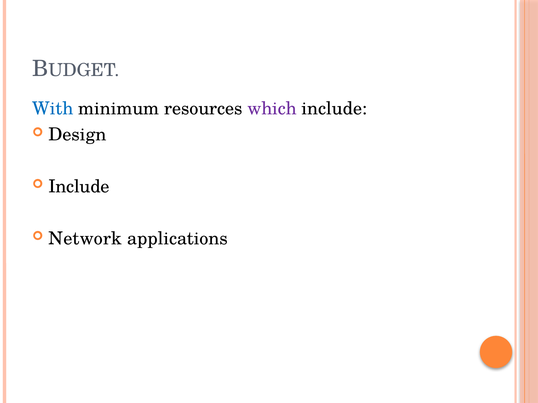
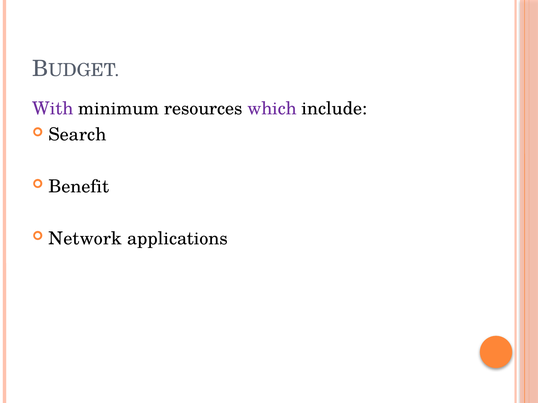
With colour: blue -> purple (53, 109)
Design: Design -> Search (77, 135)
Include: Include -> Benefit (79, 187)
